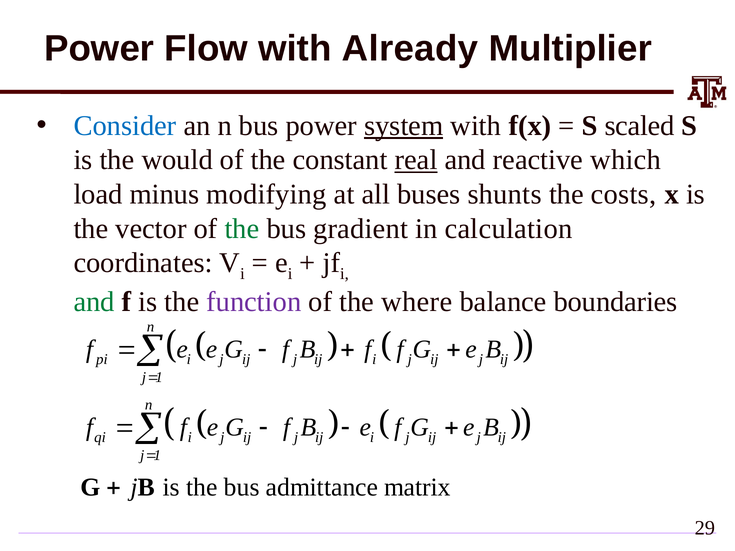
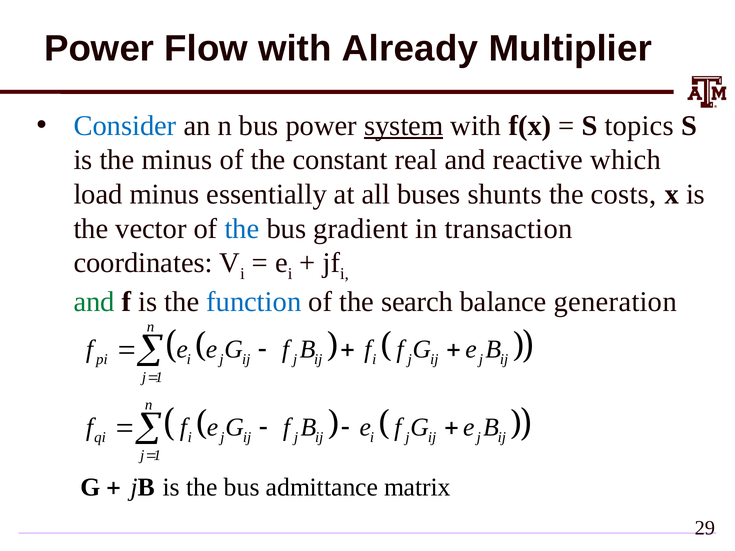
scaled: scaled -> topics (639, 126)
the would: would -> minus (177, 160)
real underline: present -> none (416, 160)
modifying: modifying -> essentially (267, 194)
the colour: green -> blue (242, 229)
calculation: calculation -> transaction (509, 229)
function colour: purple -> blue (254, 302)
where: where -> search (417, 302)
boundaries: boundaries -> generation (615, 302)
